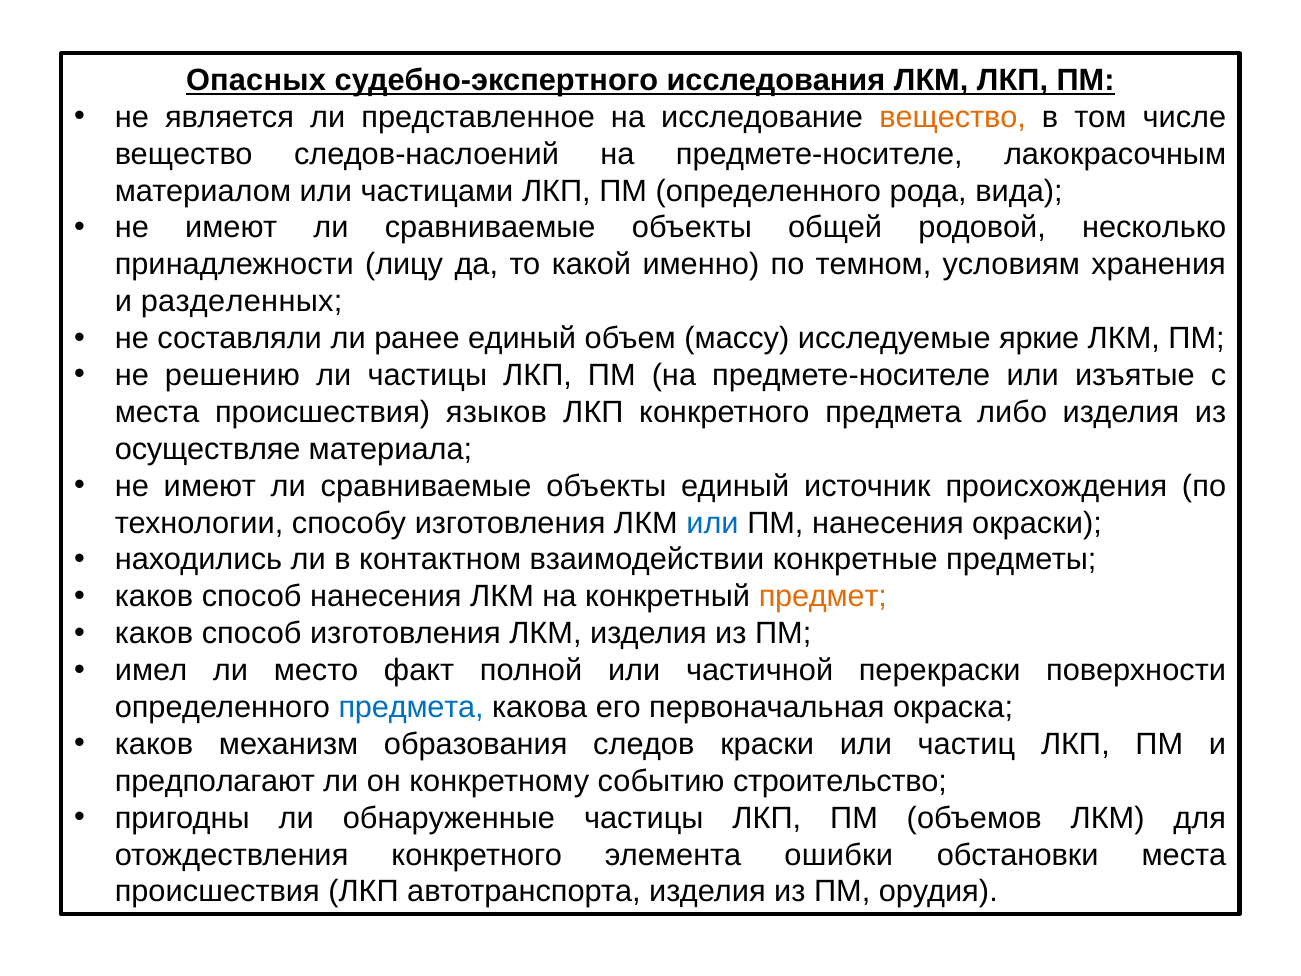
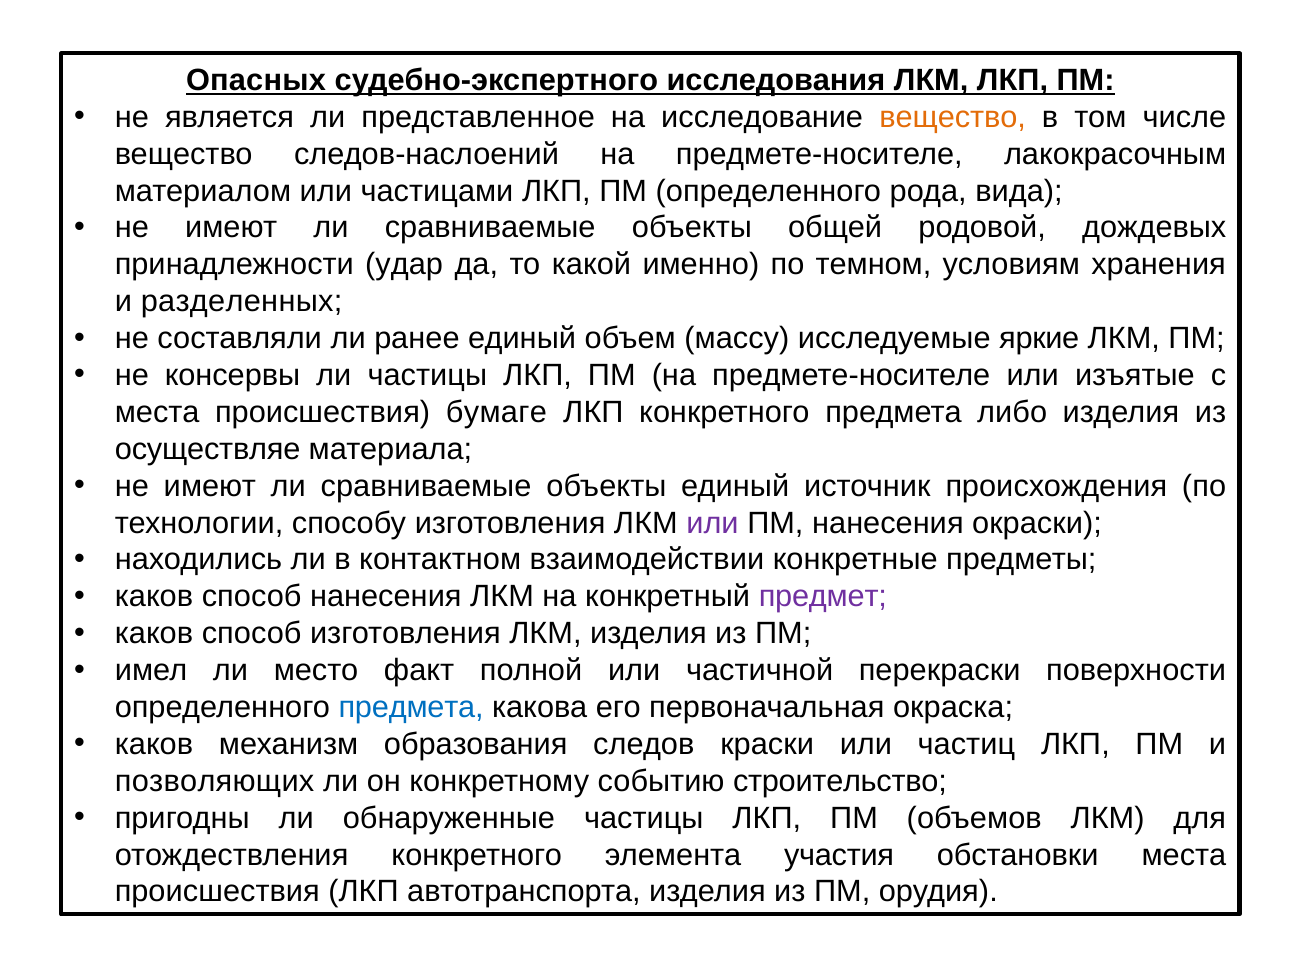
несколько: несколько -> дождевых (1154, 228)
лицу: лицу -> удар (404, 265)
решению: решению -> консервы (233, 375)
языков: языков -> бумаге (496, 412)
или colour: blue -> purple (713, 523)
предмет colour: orange -> purple (823, 597)
предполагают: предполагают -> позволяющих (215, 781)
ошибки: ошибки -> участия (839, 855)
